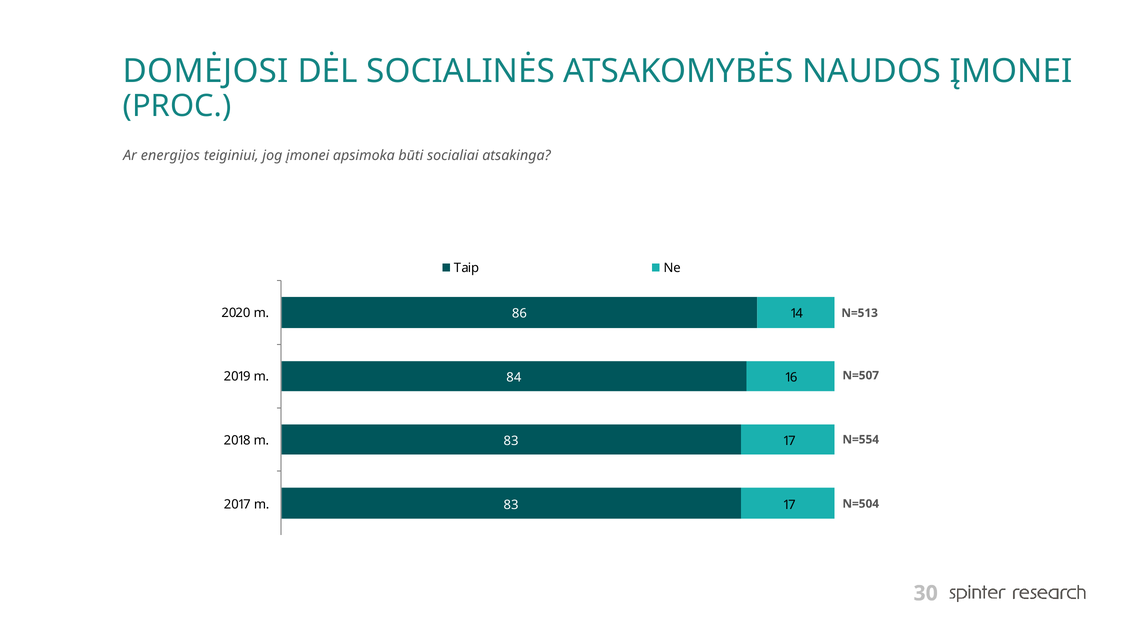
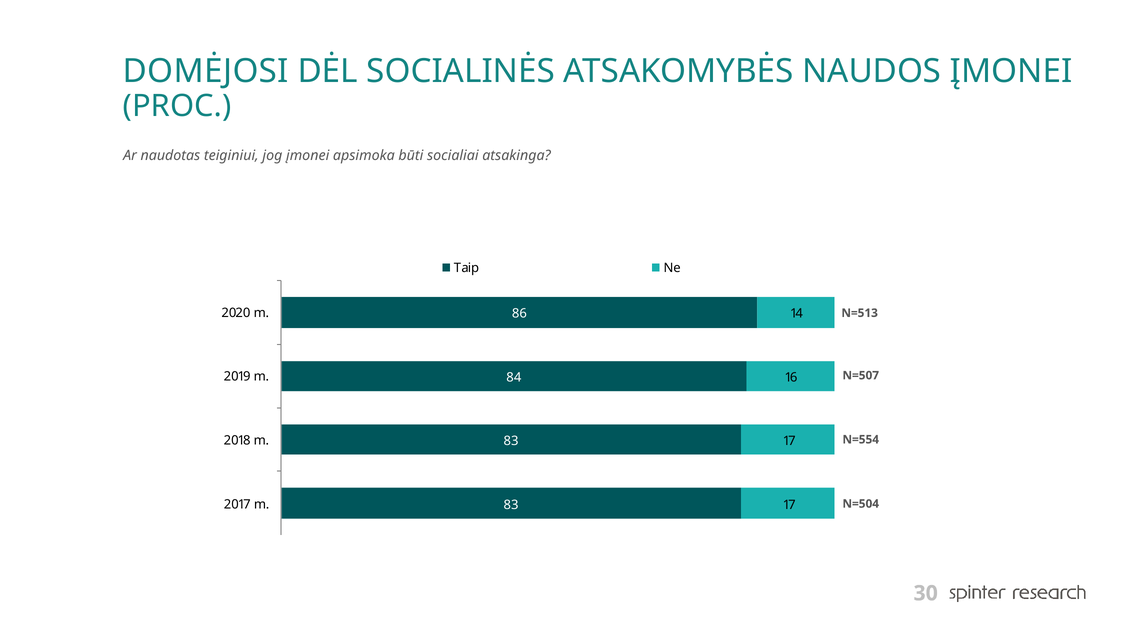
energijos: energijos -> naudotas (170, 155)
